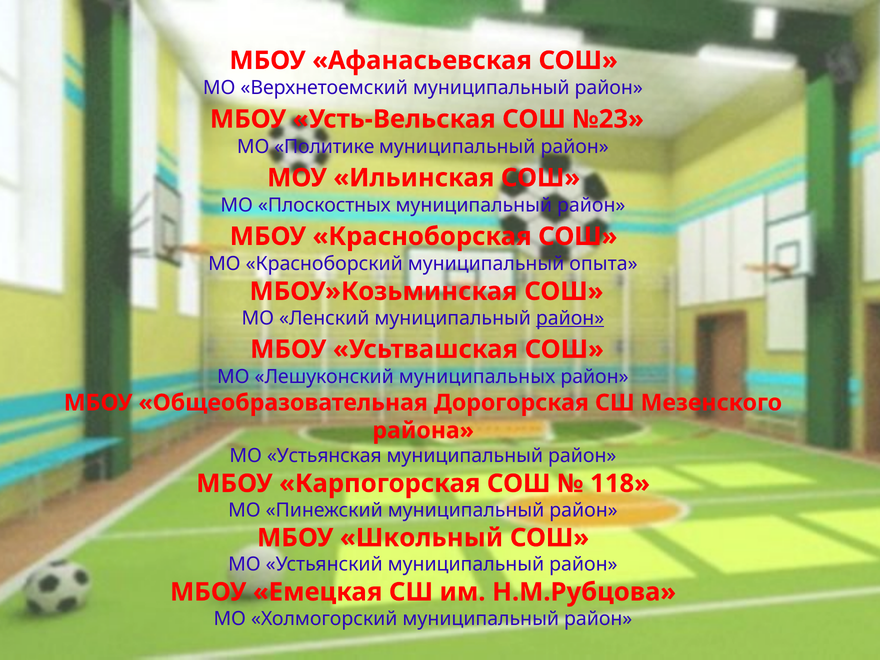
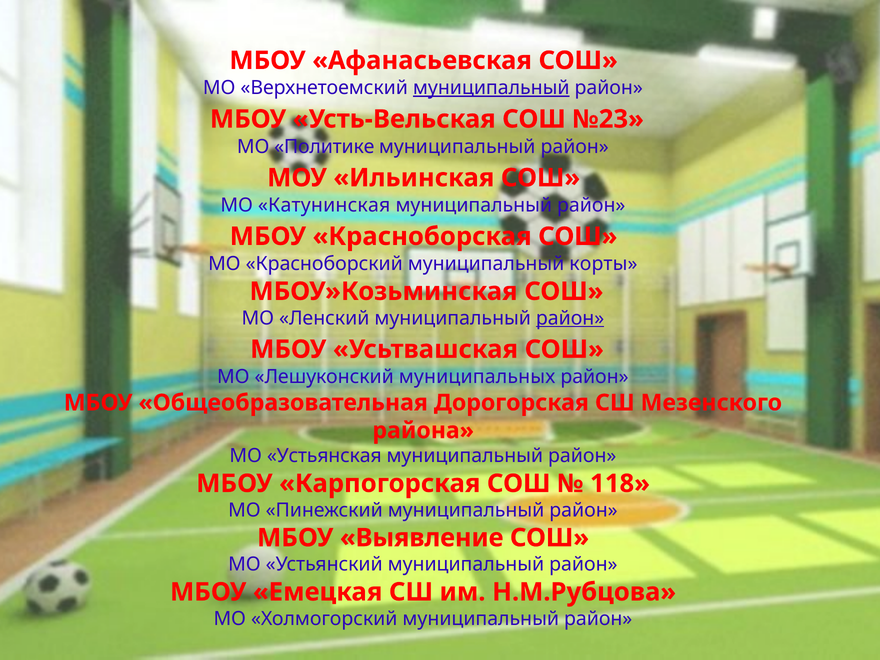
муниципальный underline: none -> present (491, 88)
Плоскостных: Плоскостных -> Катунинская (324, 205)
опыта: опыта -> корты (603, 264)
Школьный: Школьный -> Выявление (422, 538)
